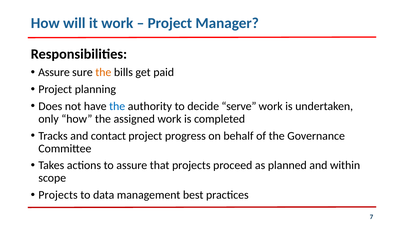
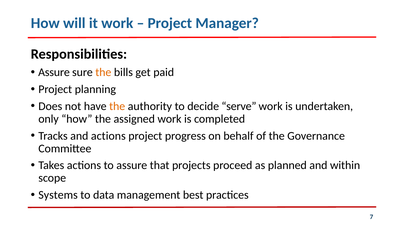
the colour: blue -> orange (117, 106)
and contact: contact -> actions (108, 136)
Projects: Projects -> Systems (58, 195)
